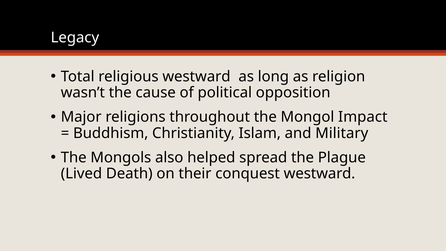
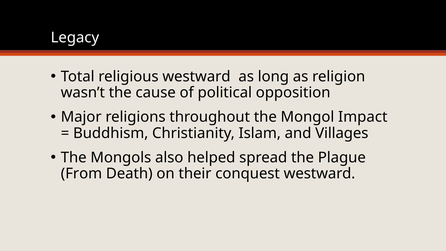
Military: Military -> Villages (342, 133)
Lived: Lived -> From (81, 174)
